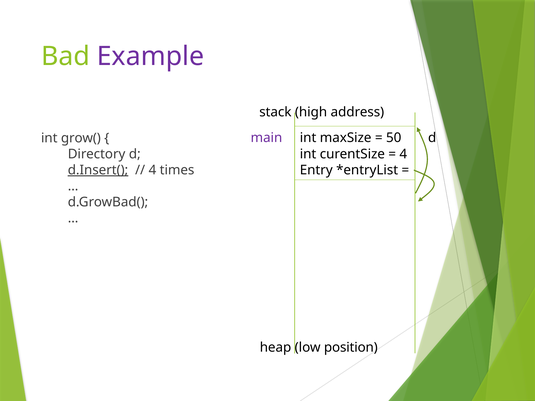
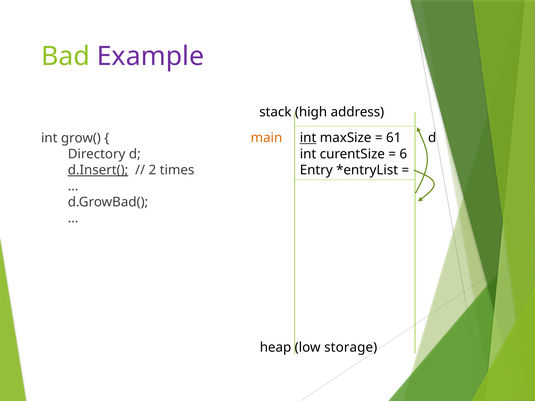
main colour: purple -> orange (266, 138)
int underline: none -> present (308, 138)
50: 50 -> 61 (394, 138)
4: 4 -> 6 (403, 154)
4: 4 -> 2 (152, 170)
position: position -> storage (351, 348)
